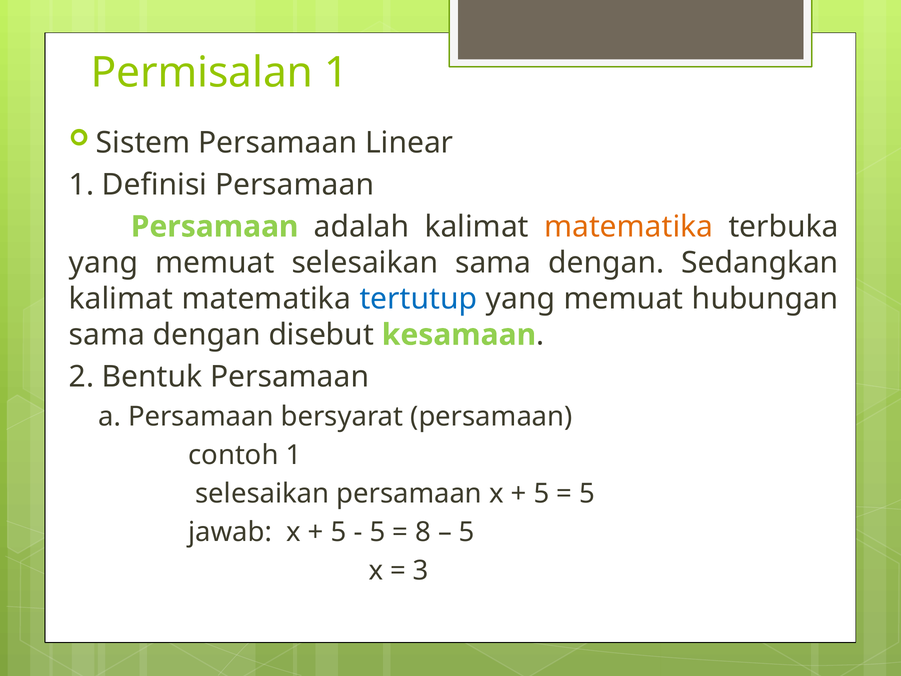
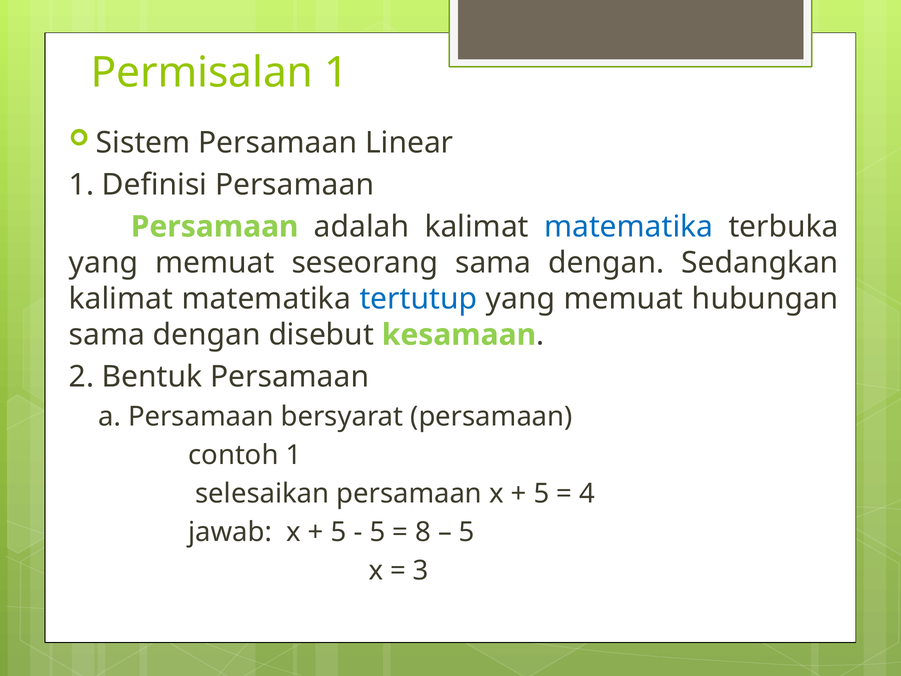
matematika colour: orange -> blue (629, 227)
memuat selesaikan: selesaikan -> seseorang (365, 263)
5: 5 -> 4 (587, 494)
